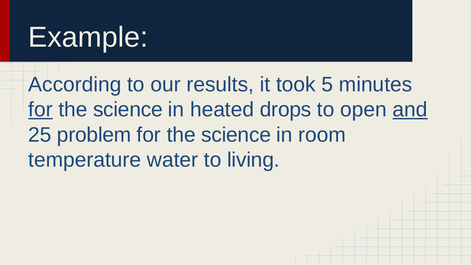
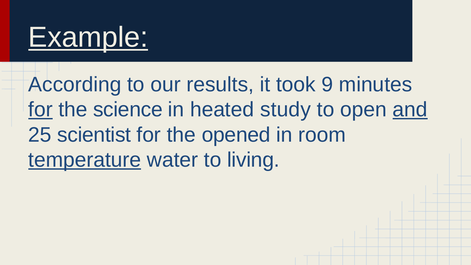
Example underline: none -> present (88, 37)
5: 5 -> 9 (327, 85)
drops: drops -> study (285, 110)
problem: problem -> scientist (94, 135)
science: science -> opened (236, 135)
temperature underline: none -> present (85, 160)
